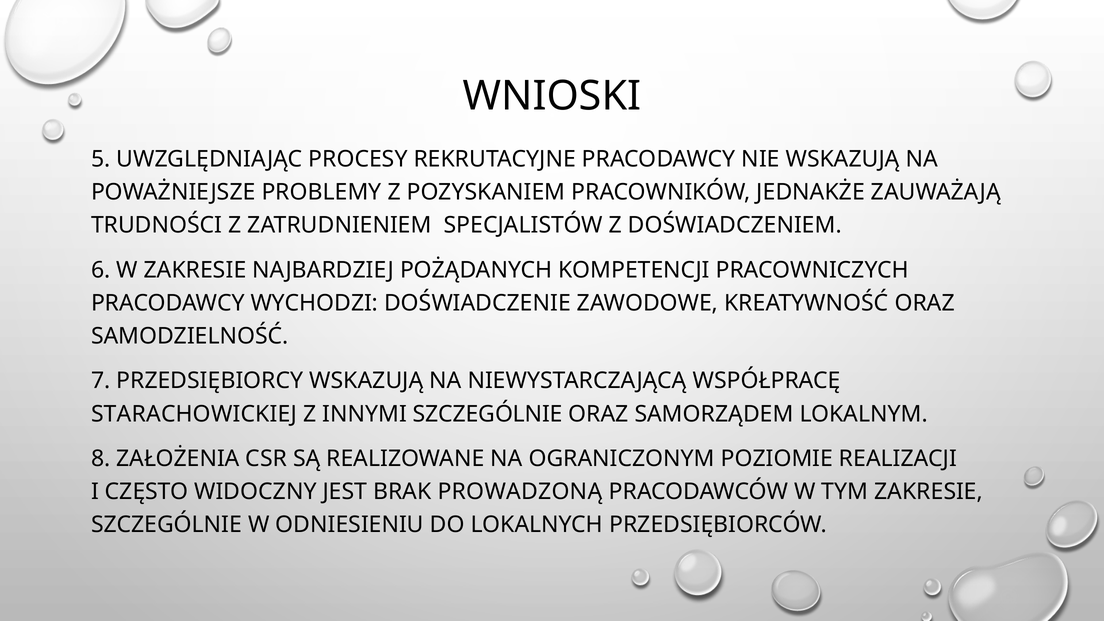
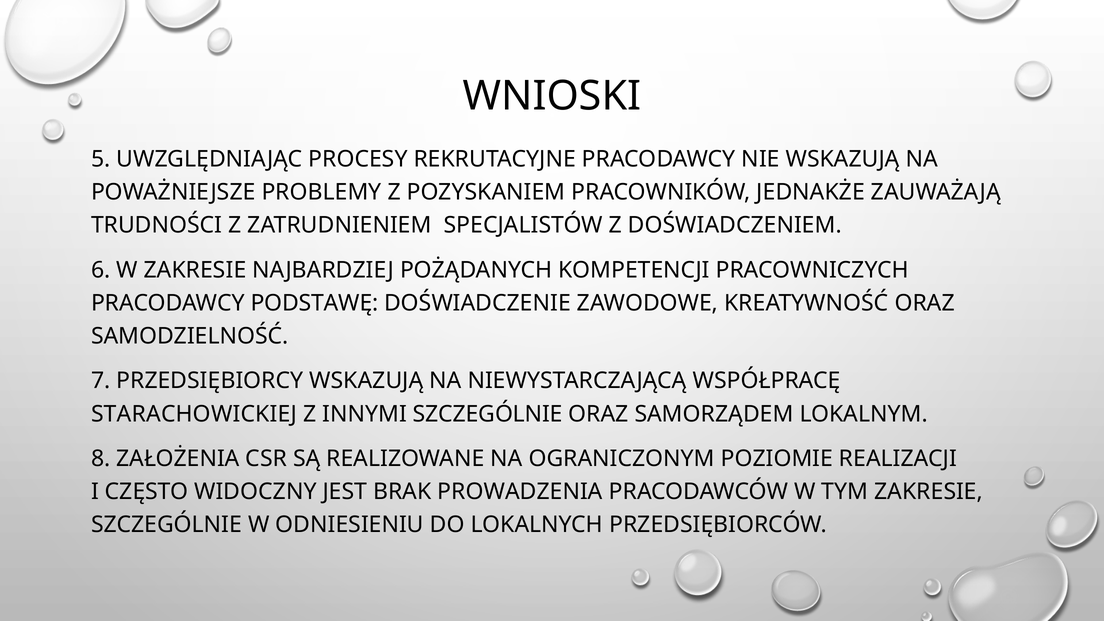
WYCHODZI: WYCHODZI -> PODSTAWĘ (314, 303)
PROWADZONĄ: PROWADZONĄ -> PROWADZENIA (520, 492)
